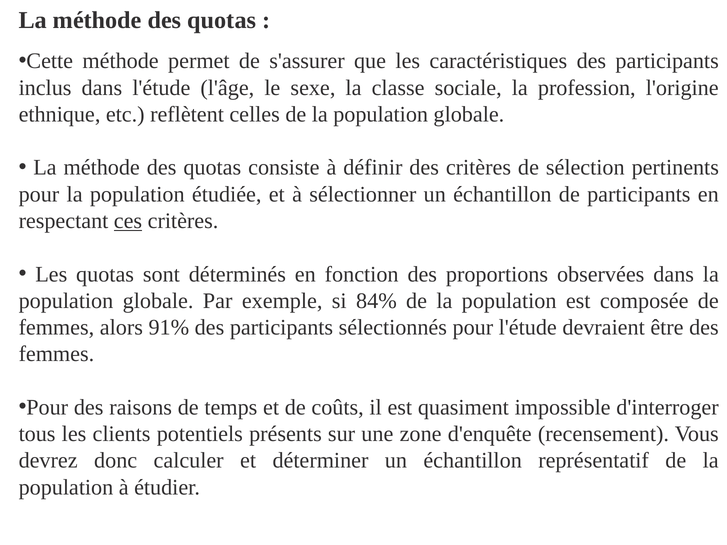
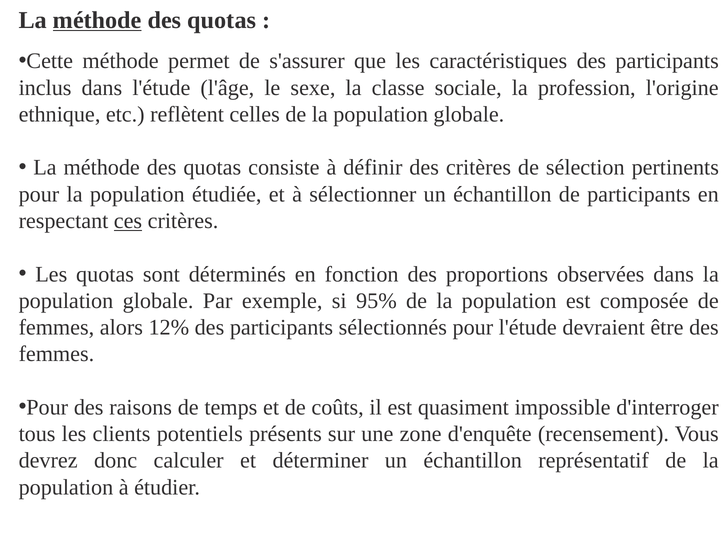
méthode underline: none -> present (97, 20)
84%: 84% -> 95% (376, 301)
91%: 91% -> 12% (169, 328)
